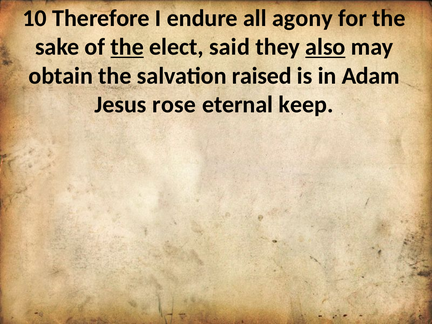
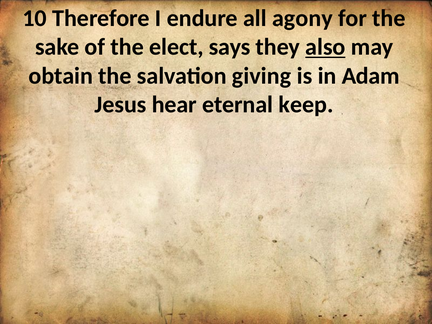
the underline: present -> none (127, 47)
said: said -> says (230, 47)
raised: raised -> giving (262, 76)
rose: rose -> hear (174, 105)
